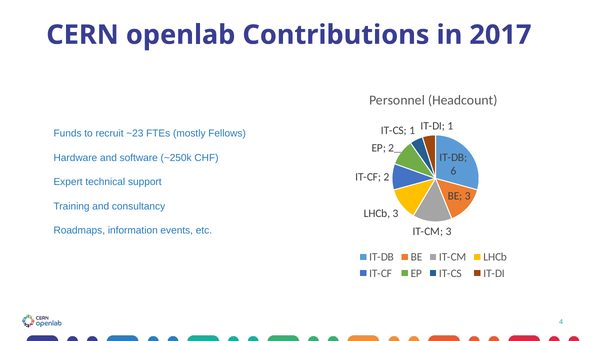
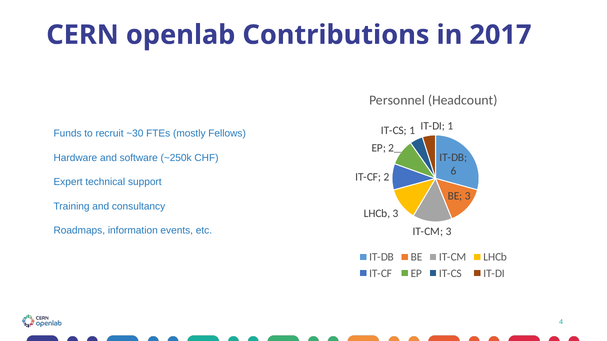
~23: ~23 -> ~30 (135, 134)
